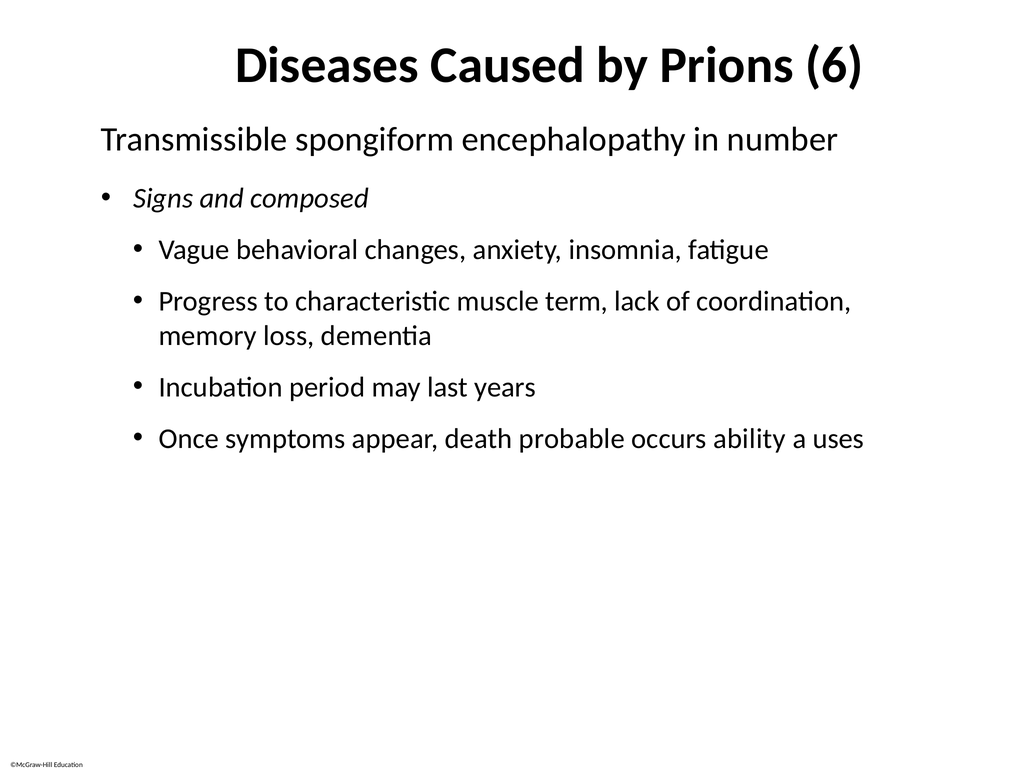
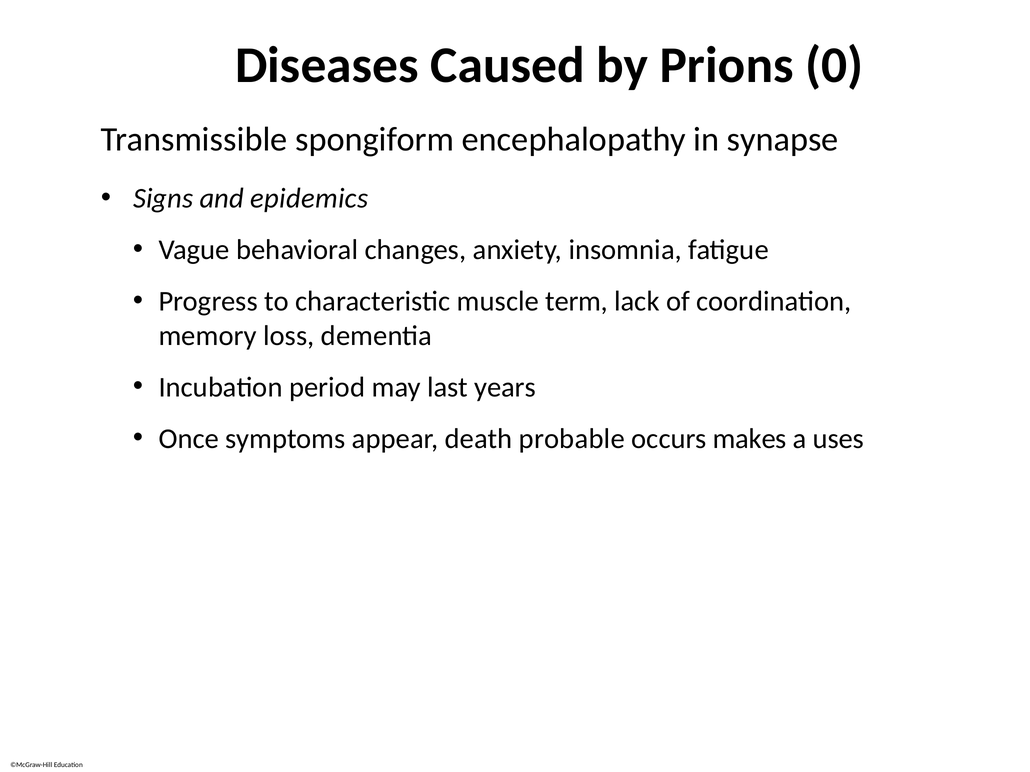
6: 6 -> 0 (834, 65)
number: number -> synapse (783, 140)
composed: composed -> epidemics (309, 198)
ability: ability -> makes (750, 439)
